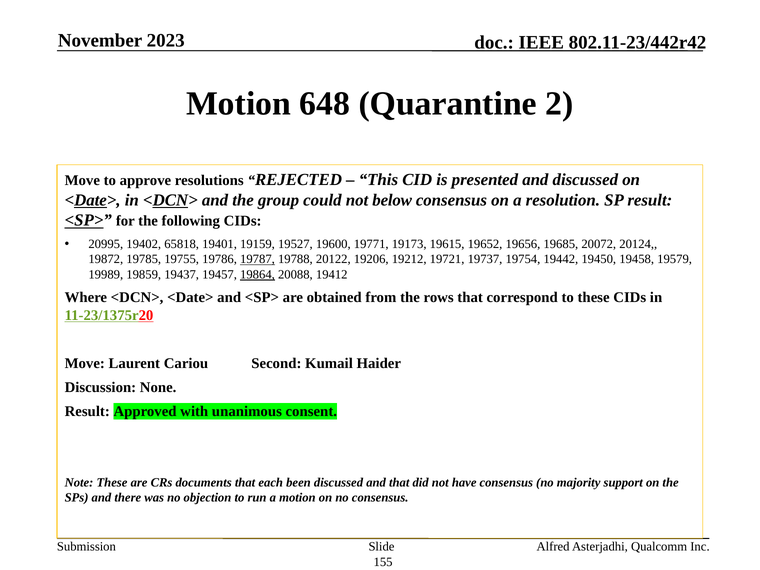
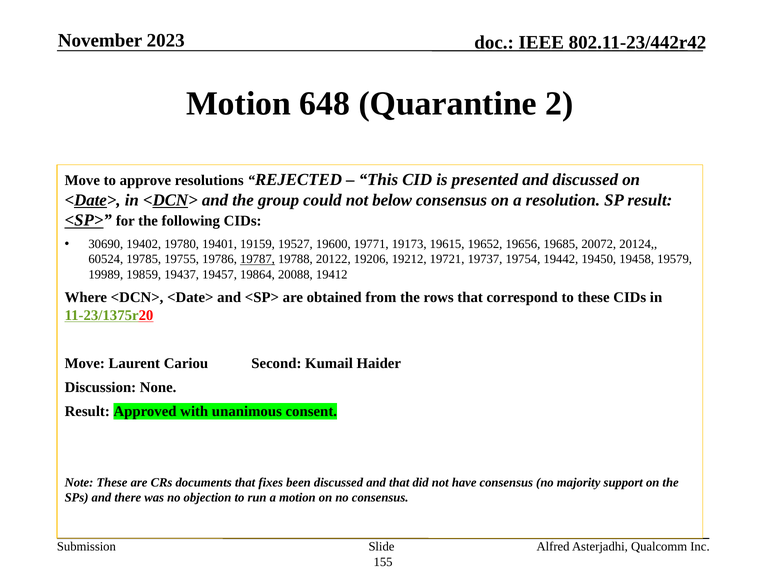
20995: 20995 -> 30690 (106, 244)
65818: 65818 -> 19780 (182, 244)
19872: 19872 -> 60524 (106, 259)
19864 underline: present -> none (257, 274)
each: each -> fixes (271, 482)
